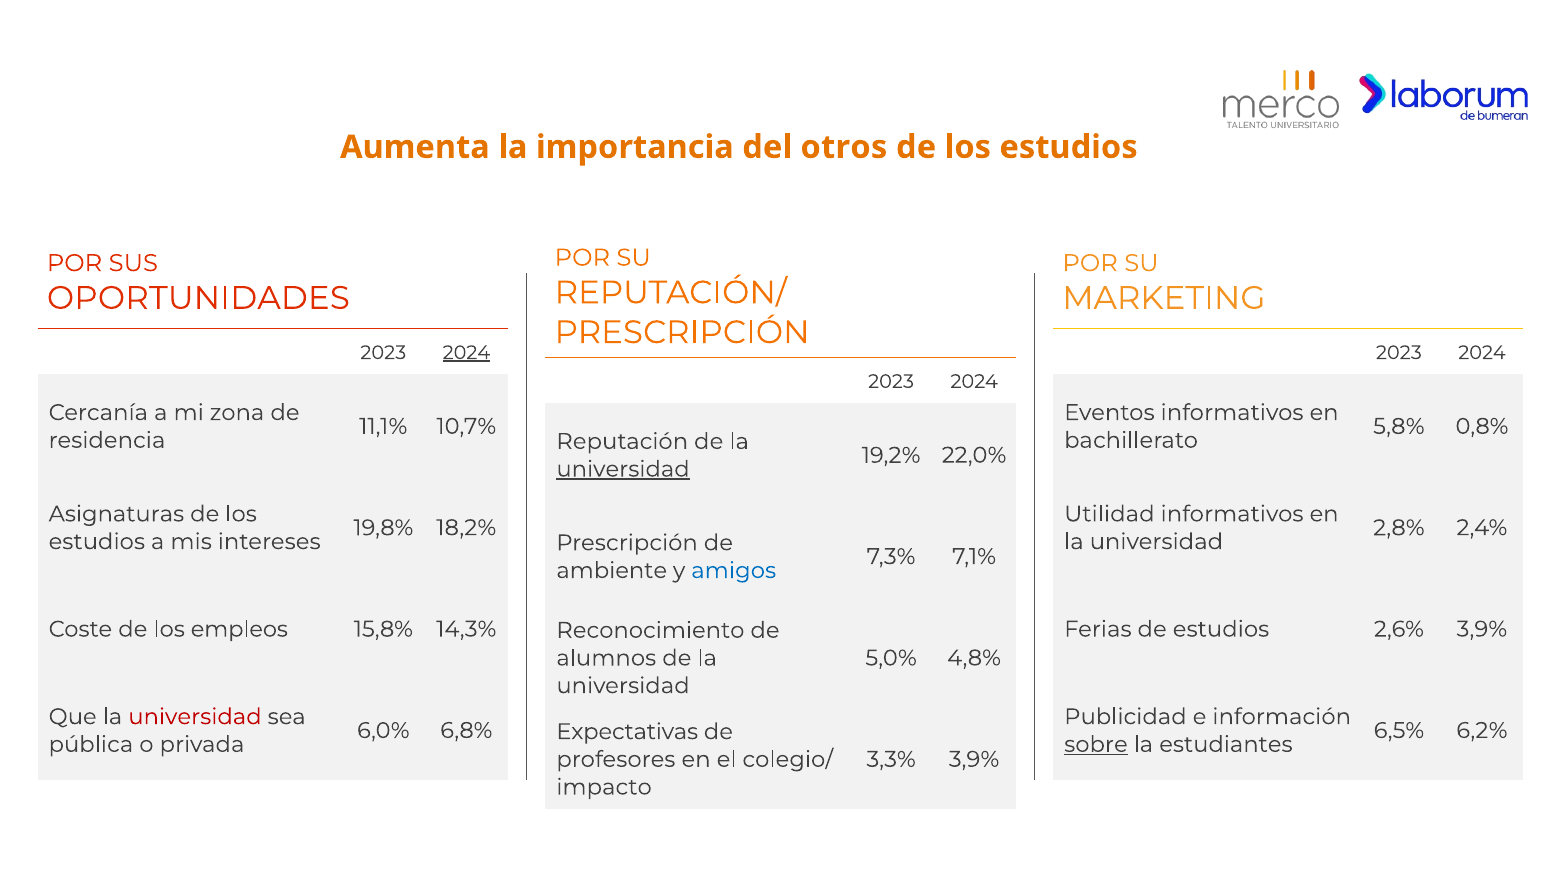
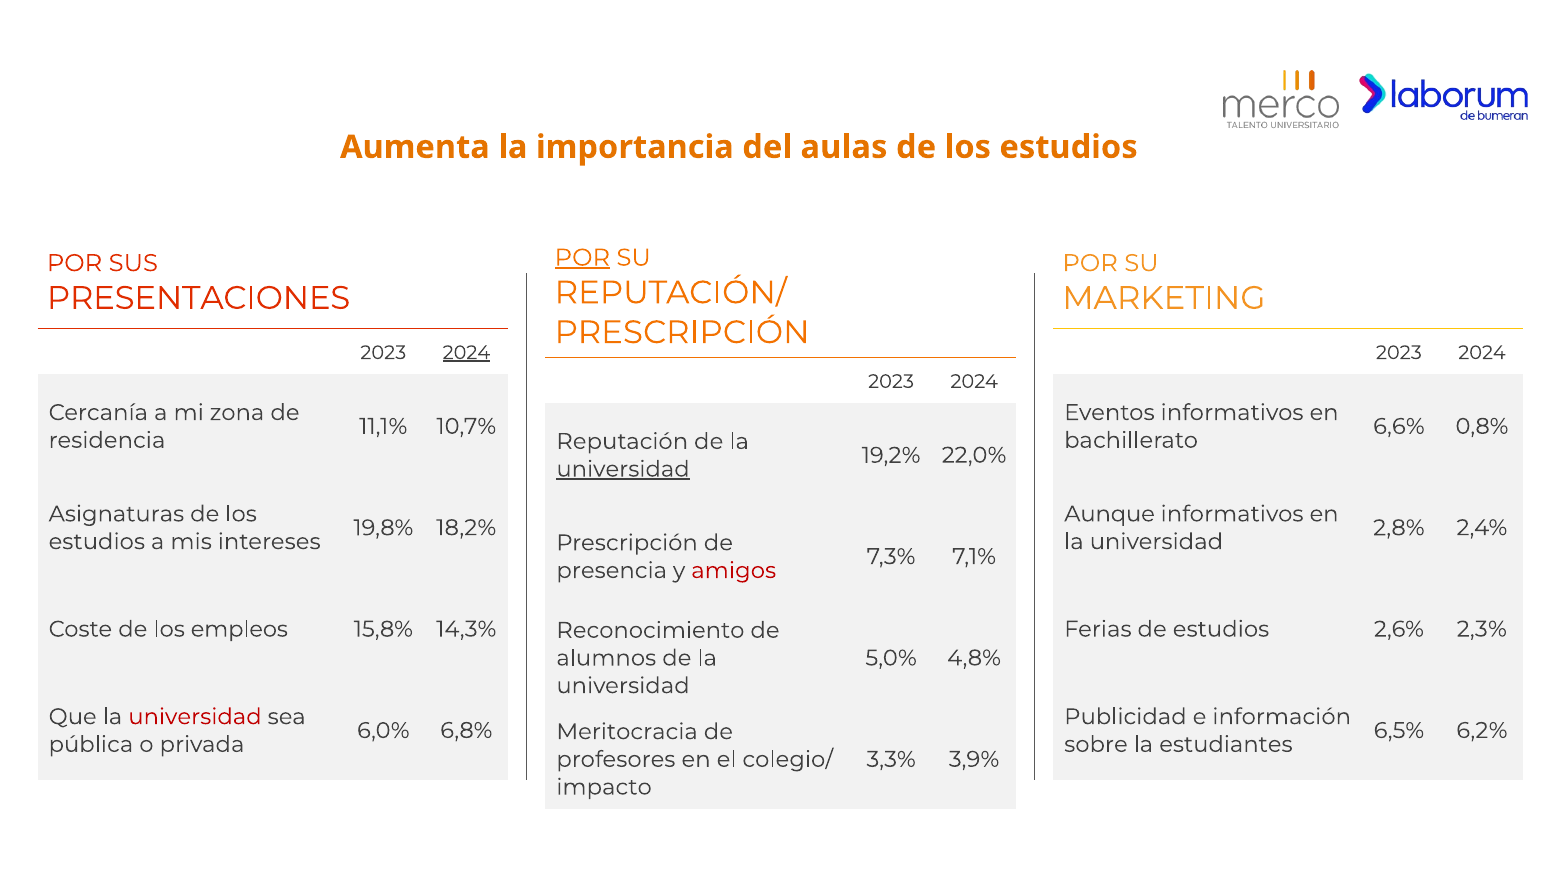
otros: otros -> aulas (844, 147)
POR underline: none -> present (582, 258)
OPORTUNIDADES: OPORTUNIDADES -> PRESENTACIONES (199, 298)
5,8%: 5,8% -> 6,6% (1399, 427)
Utilidad: Utilidad -> Aunque (1110, 514)
ambiente: ambiente -> presencia (612, 571)
amigos colour: blue -> red (734, 571)
2,6% 3,9%: 3,9% -> 2,3% (1482, 629)
Expectativas: Expectativas -> Meritocracia (627, 732)
sobre underline: present -> none (1096, 745)
